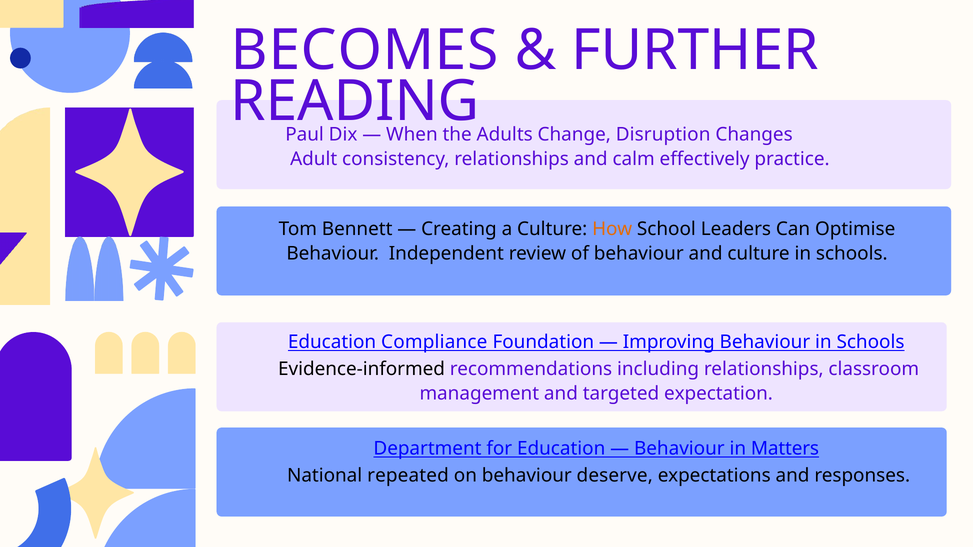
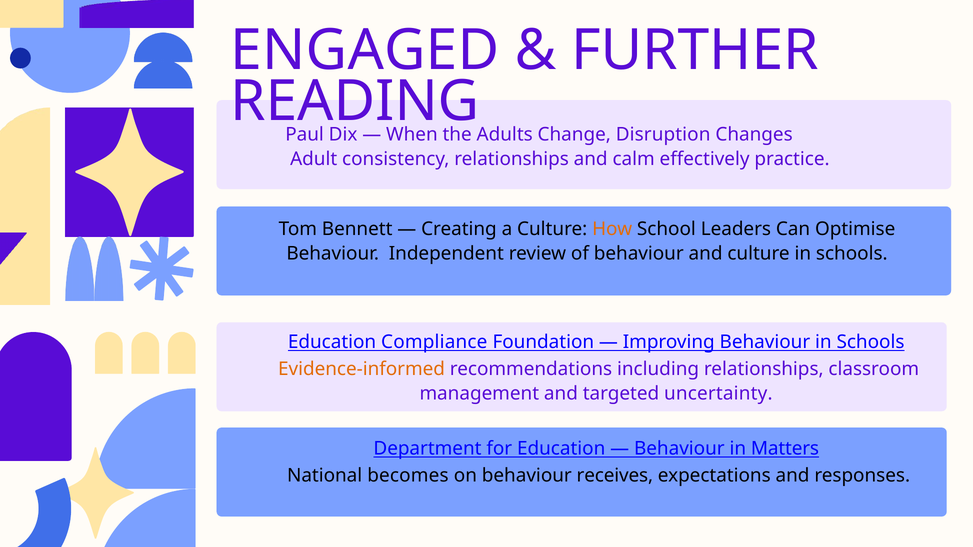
BECOMES: BECOMES -> ENGAGED (365, 51)
Evidence-informed colour: black -> orange (362, 369)
expectation: expectation -> uncertainty (718, 394)
repeated: repeated -> becomes (408, 476)
deserve: deserve -> receives (615, 476)
